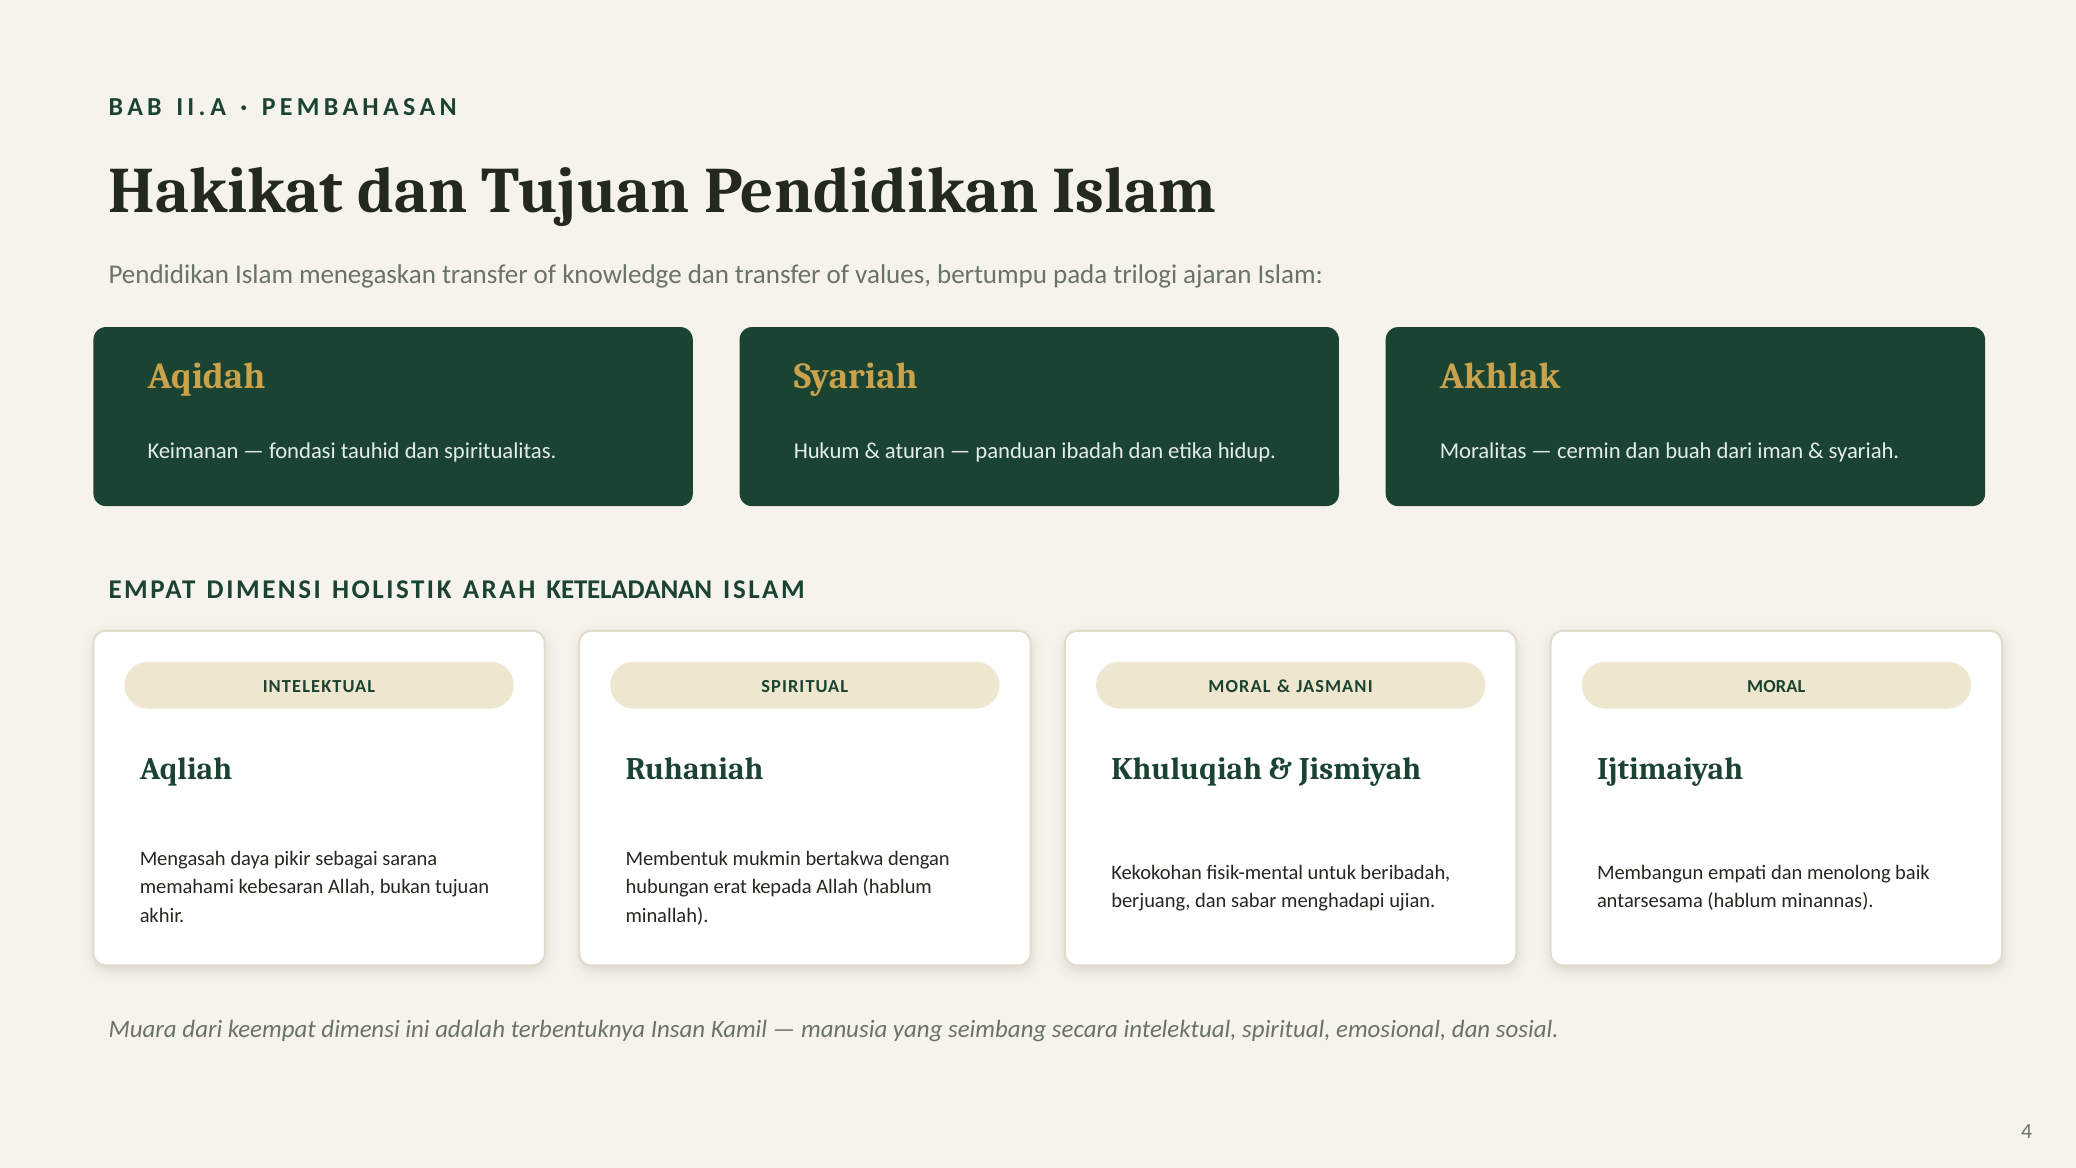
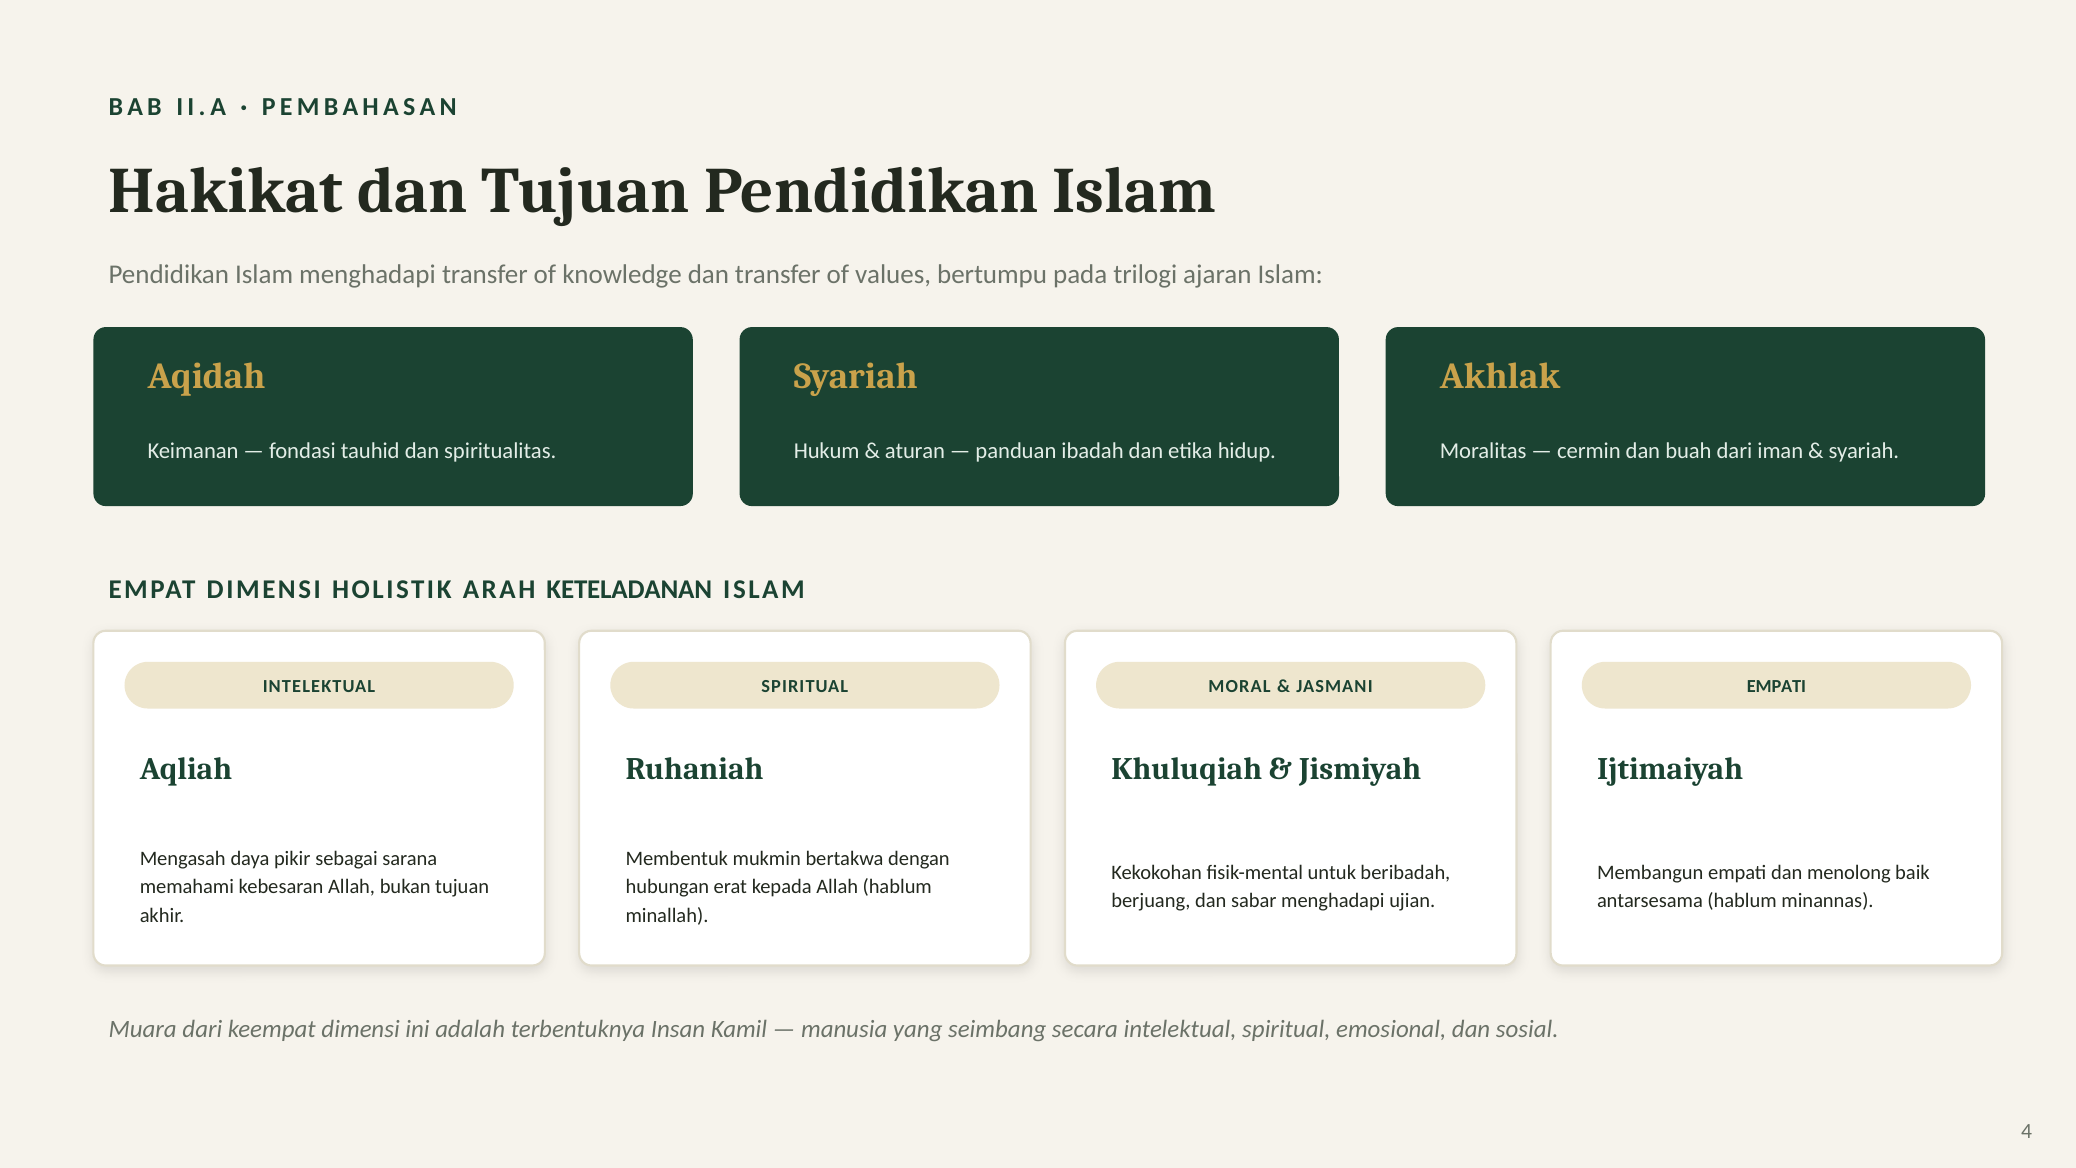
Islam menegaskan: menegaskan -> menghadapi (367, 274)
MORAL: MORAL -> EMPATI (1776, 686)
